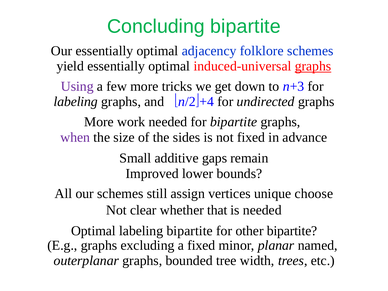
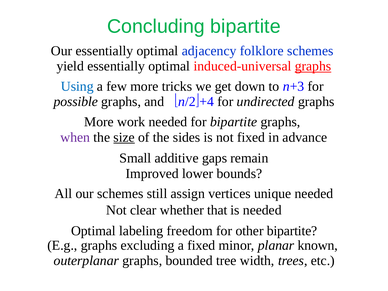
Using colour: purple -> blue (77, 86)
labeling: labeling -> possible (76, 102)
size underline: none -> present (124, 137)
unique choose: choose -> needed (314, 194)
labeling bipartite: bipartite -> freedom (190, 231)
named: named -> known (318, 245)
